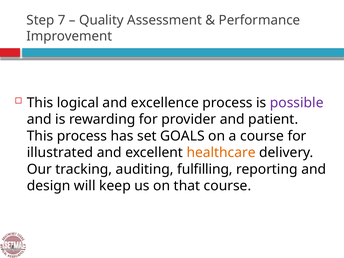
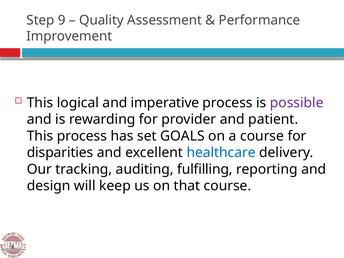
7: 7 -> 9 (62, 20)
excellence: excellence -> imperative (165, 103)
illustrated: illustrated -> disparities (60, 153)
healthcare colour: orange -> blue (221, 153)
